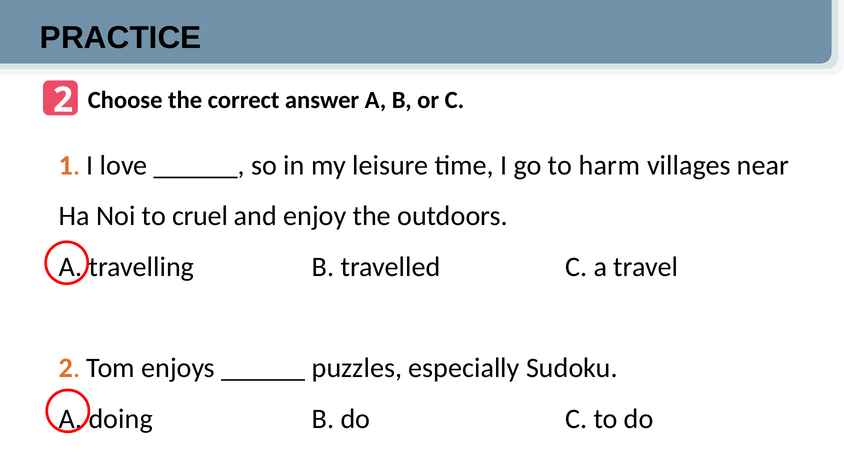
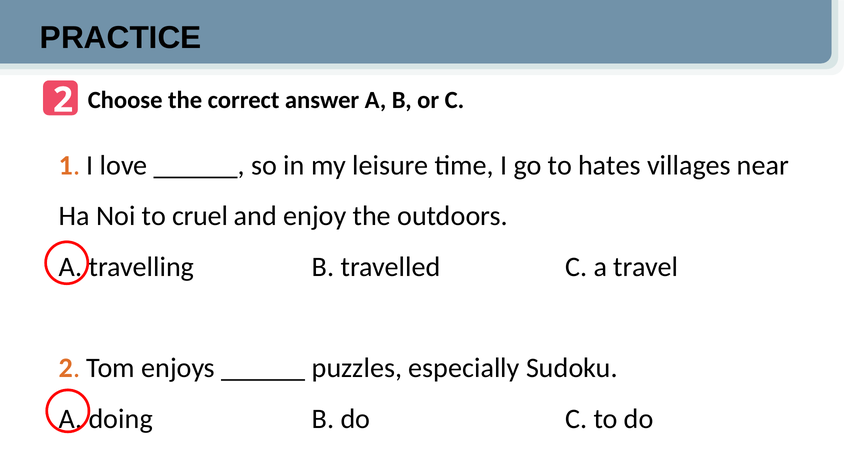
harm: harm -> hates (609, 165)
